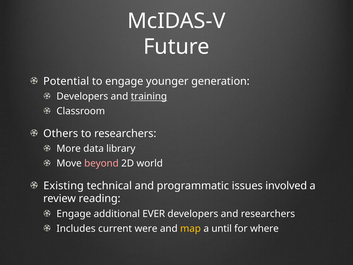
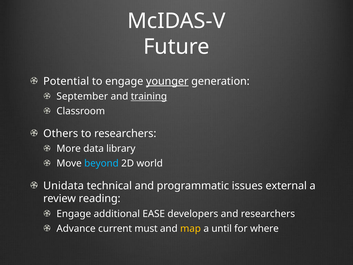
younger underline: none -> present (167, 81)
Developers: Developers -> September (82, 96)
beyond colour: pink -> light blue (101, 163)
Existing: Existing -> Unidata (64, 186)
involved: involved -> external (286, 186)
EVER: EVER -> EASE (154, 214)
Includes: Includes -> Advance (76, 228)
were: were -> must (146, 228)
